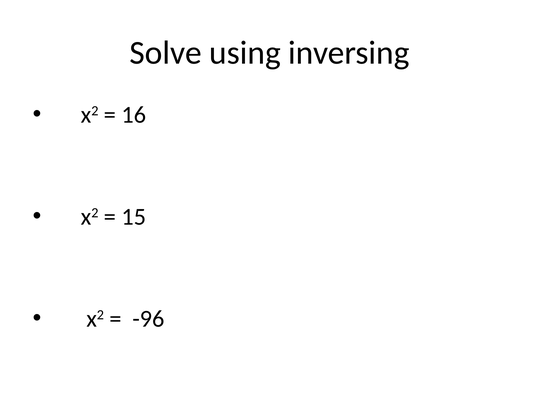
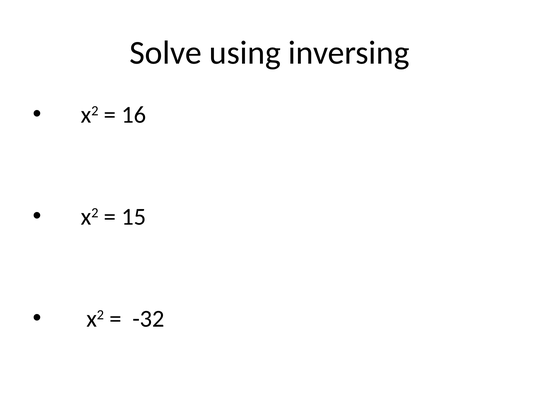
-96: -96 -> -32 (149, 319)
